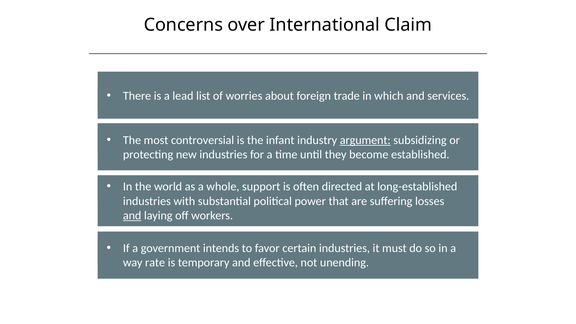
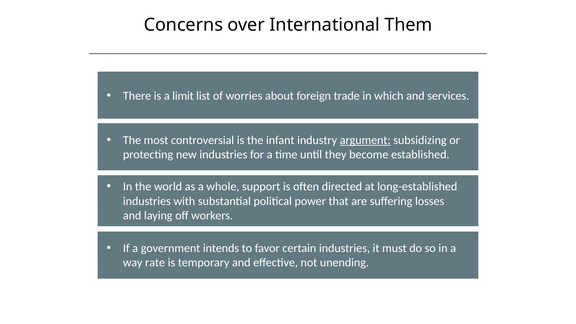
Claim: Claim -> Them (408, 25)
lead: lead -> limit (183, 96)
and underline: present -> none (132, 215)
